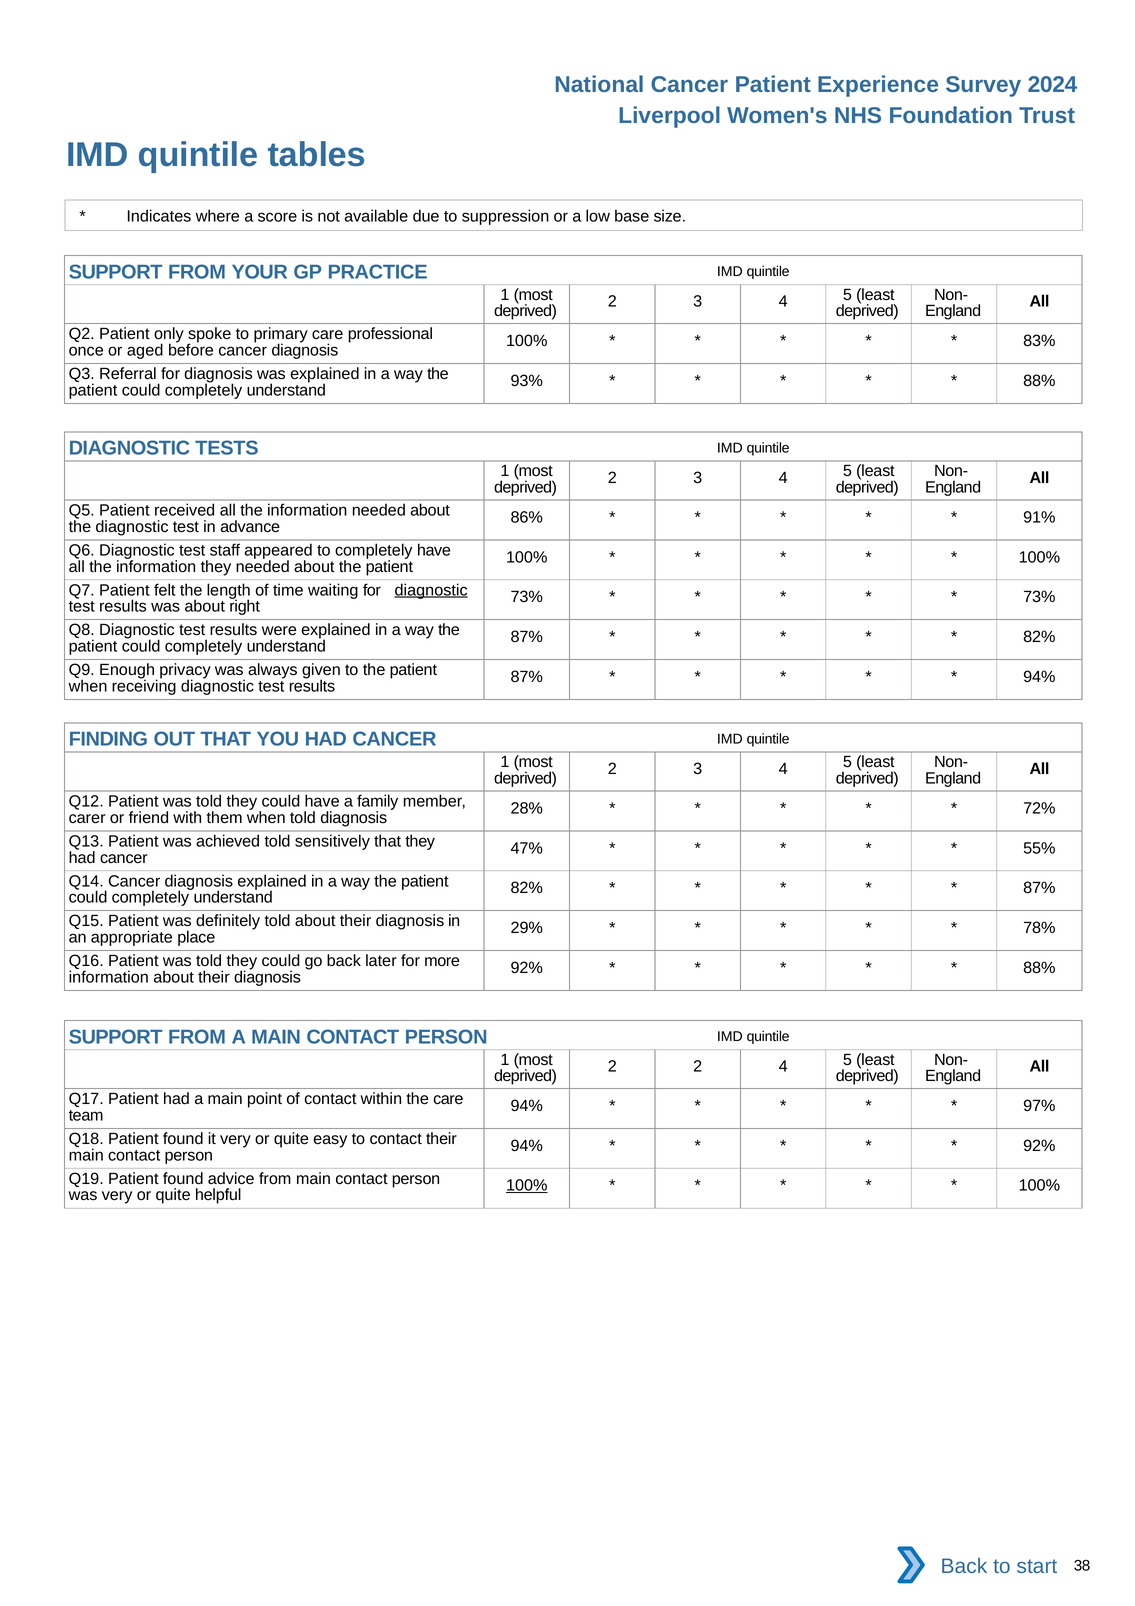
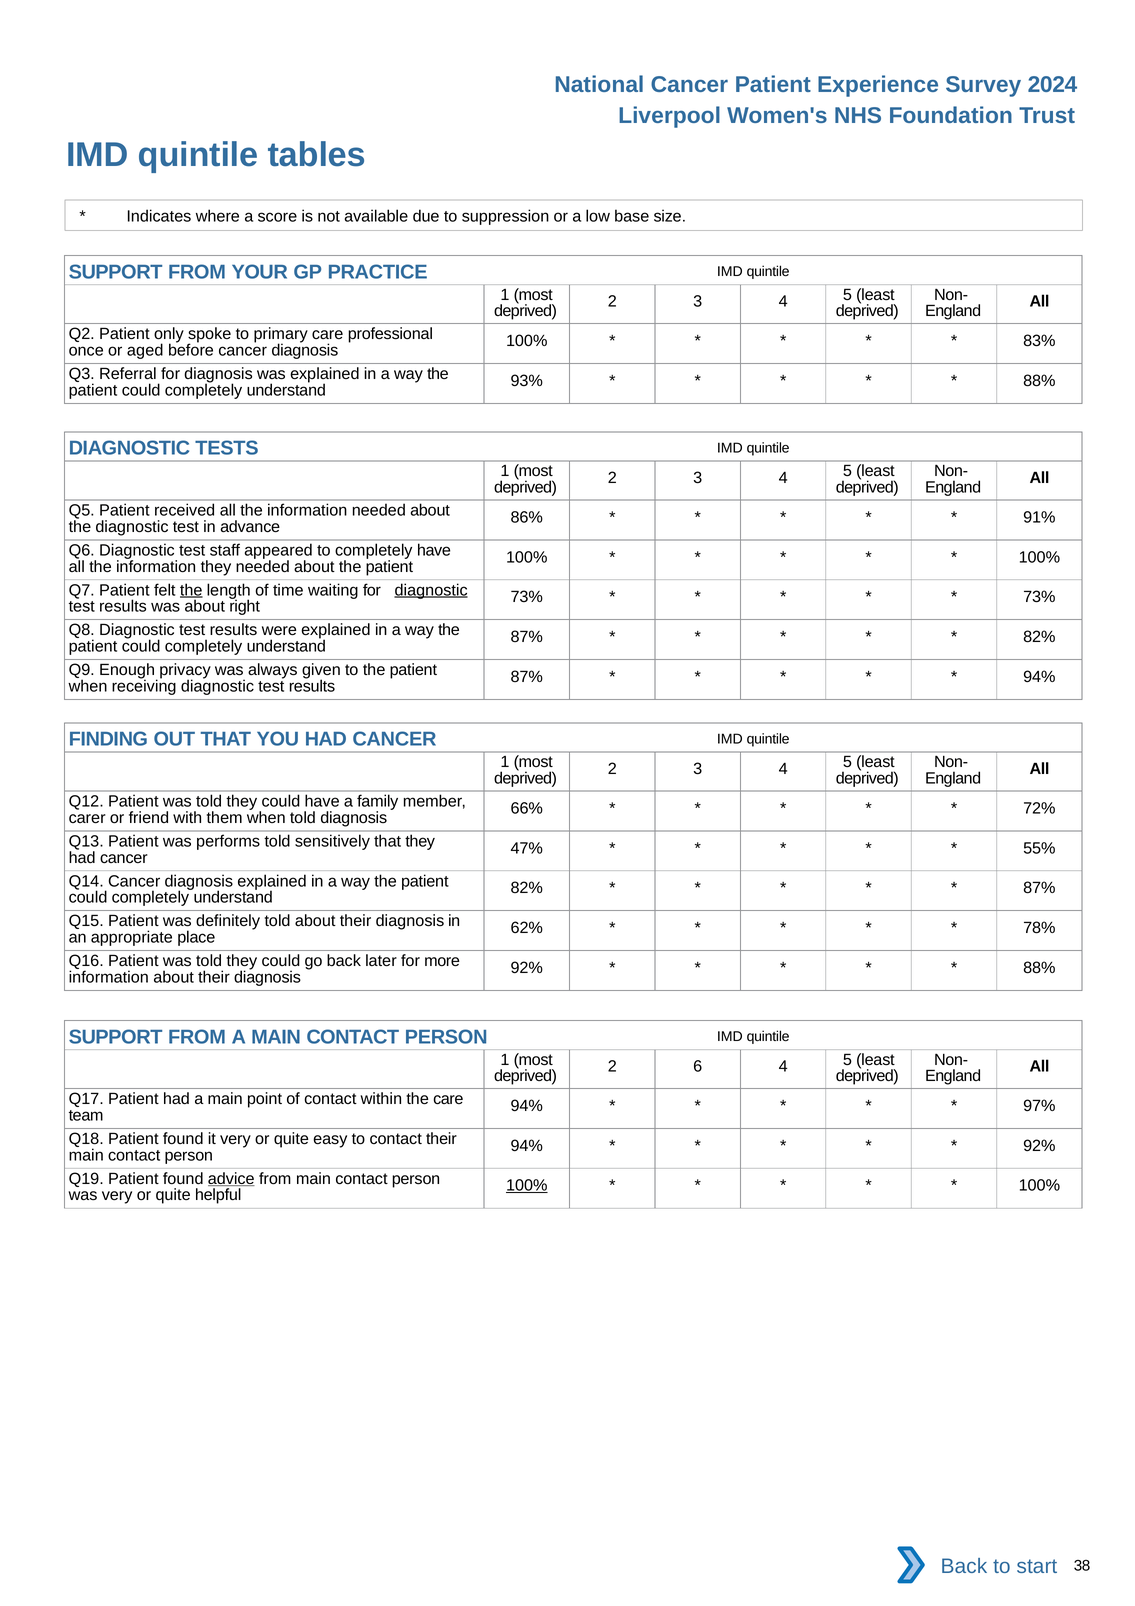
the underline: none -> present (191, 590)
28%: 28% -> 66% (527, 808)
achieved: achieved -> performs (228, 841)
29%: 29% -> 62% (527, 928)
2 2: 2 -> 6 (698, 1067)
advice underline: none -> present (231, 1179)
